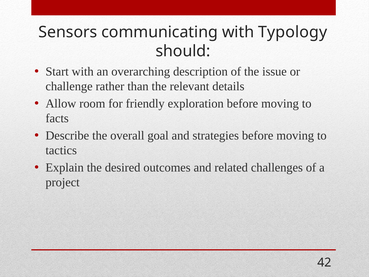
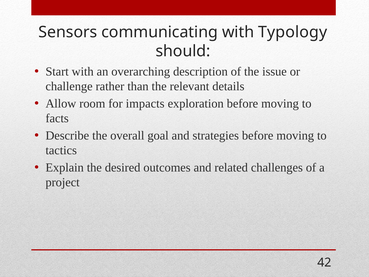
friendly: friendly -> impacts (145, 104)
